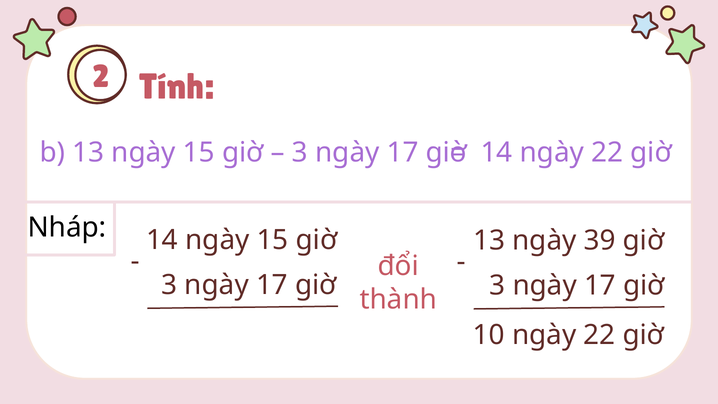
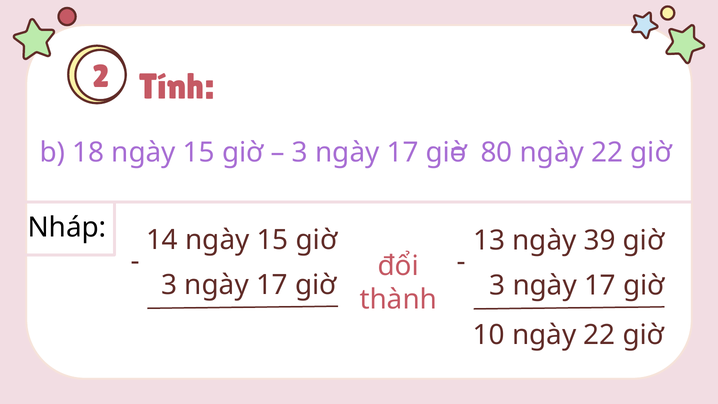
14: 14 -> 80 (496, 152)
b 13: 13 -> 18 (88, 153)
